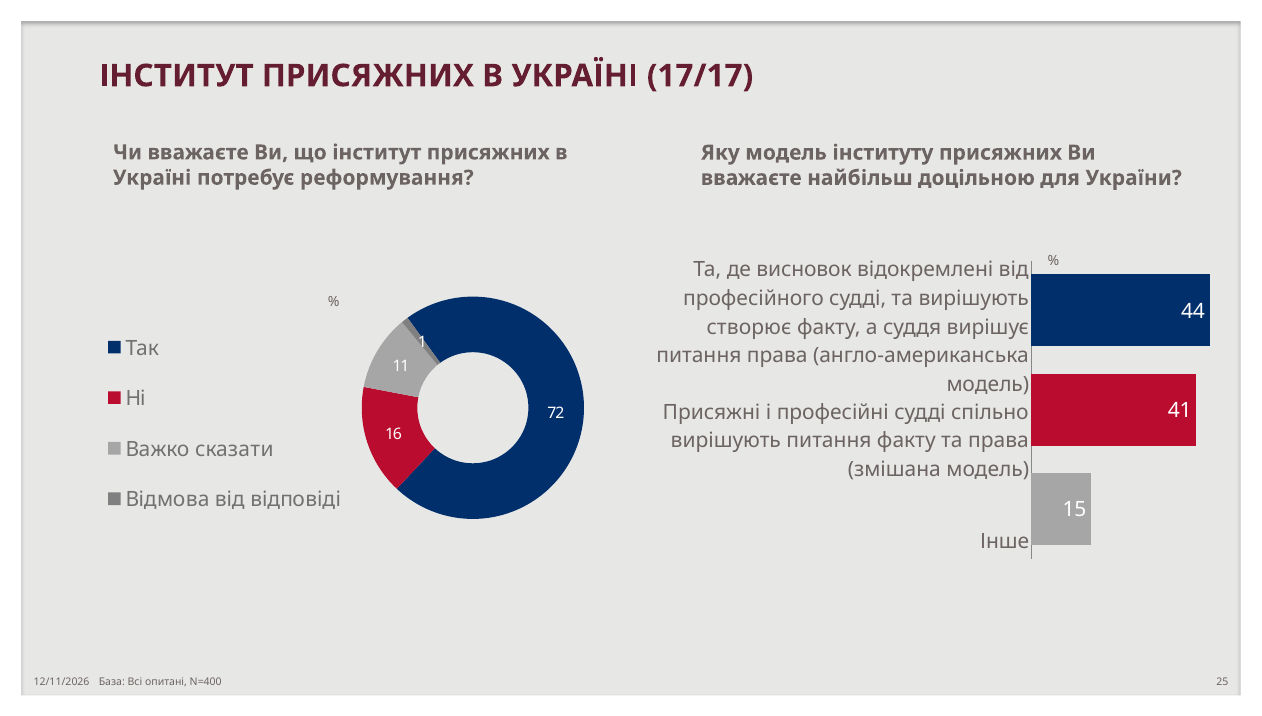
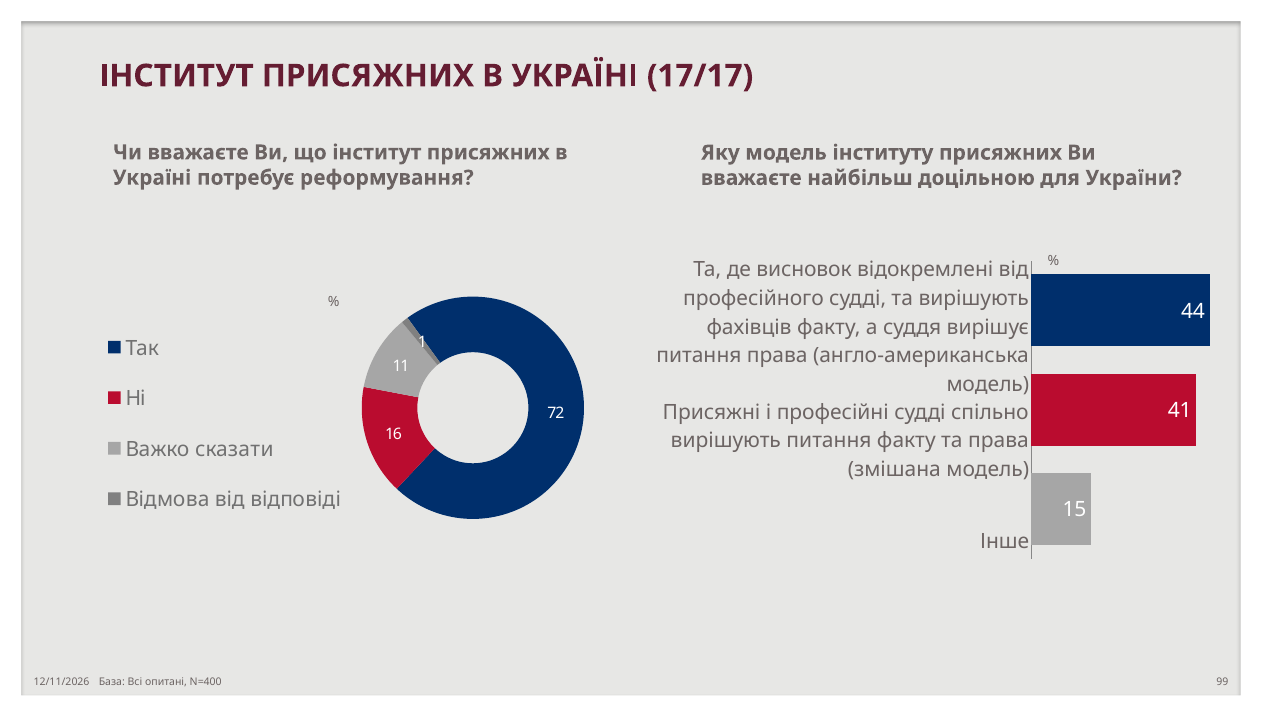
створює: створює -> фахівців (749, 327)
25: 25 -> 99 (1222, 681)
